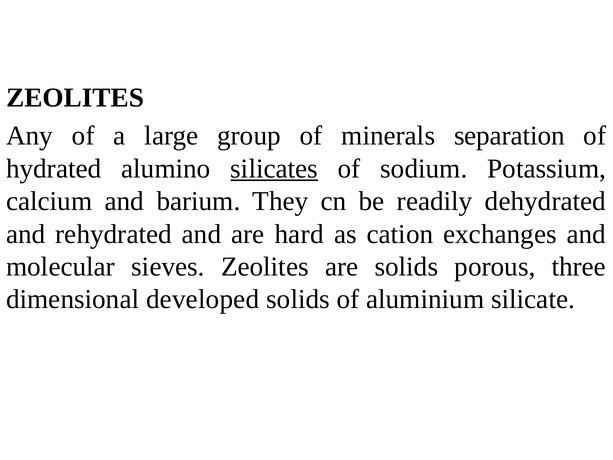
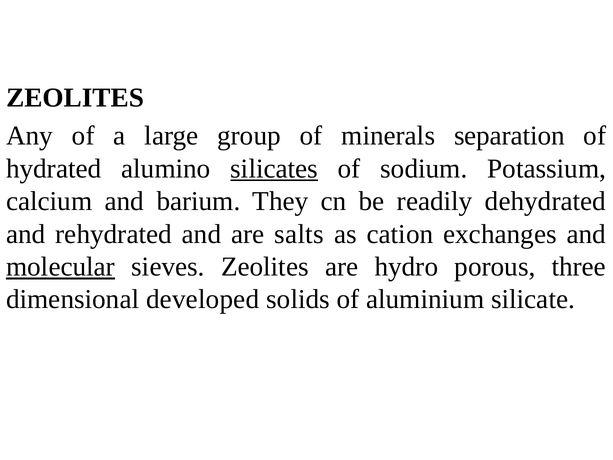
hard: hard -> salts (299, 234)
molecular underline: none -> present (61, 267)
are solids: solids -> hydro (406, 267)
